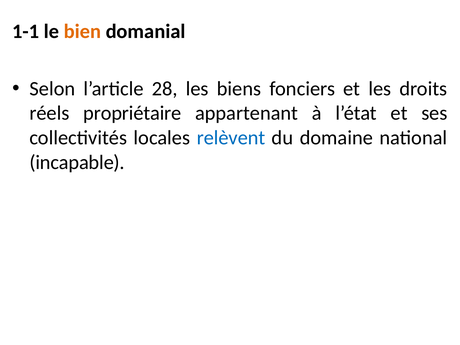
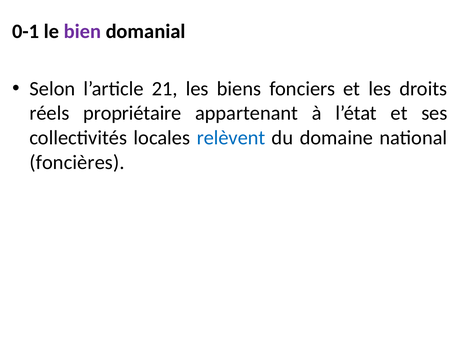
1-1: 1-1 -> 0-1 (26, 31)
bien colour: orange -> purple (82, 31)
28: 28 -> 21 (165, 89)
incapable: incapable -> foncières (77, 162)
